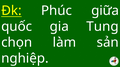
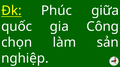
Tung: Tung -> Công (103, 27)
